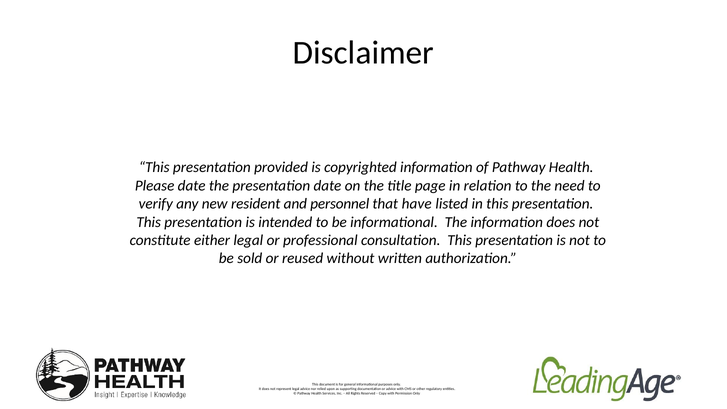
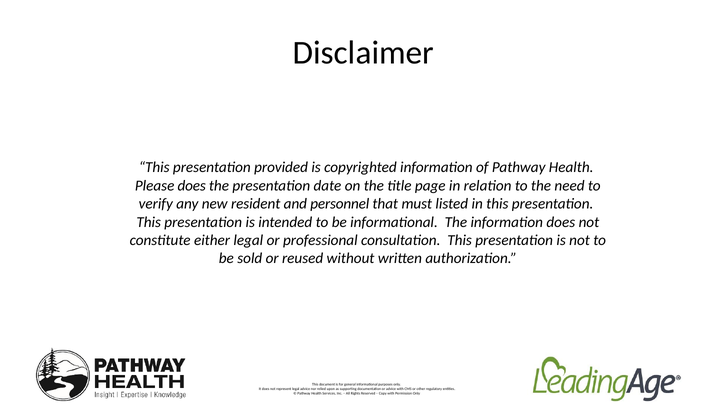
Please date: date -> does (192, 186)
have: have -> must (417, 204)
